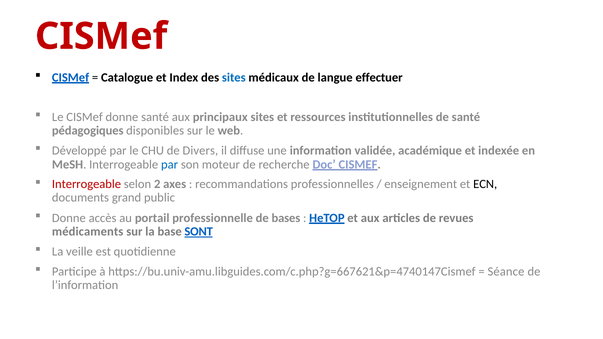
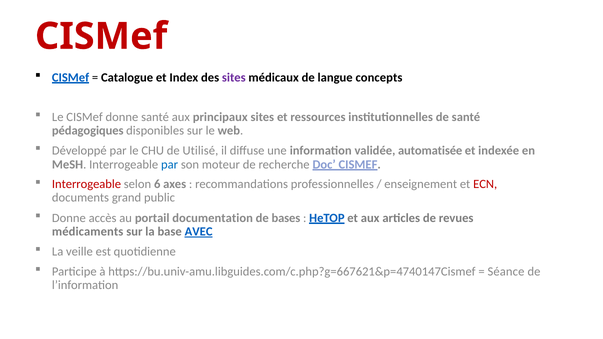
sites colour: blue -> purple (234, 77)
effectuer: effectuer -> concepts (379, 77)
Divers: Divers -> Utilisé (200, 151)
académique: académique -> automatisée (430, 151)
2: 2 -> 6 (157, 184)
ECN colour: black -> red (485, 184)
professionnelle: professionnelle -> documentation (213, 218)
SONT: SONT -> AVEC (199, 232)
